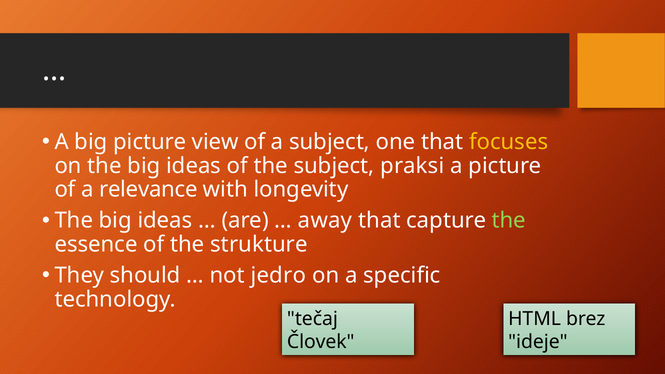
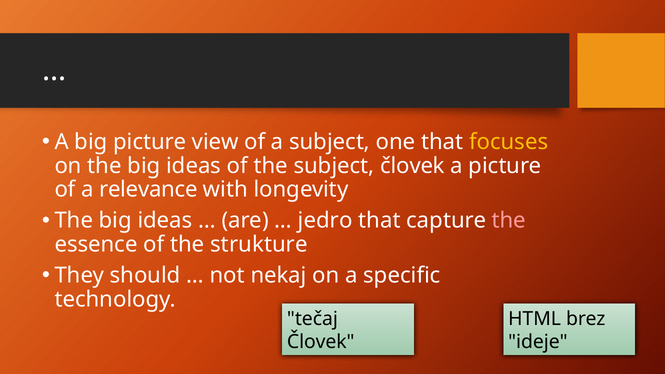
subject praksi: praksi -> človek (413, 166)
away: away -> jedro (325, 221)
the colour: light green -> pink (509, 221)
jedro: jedro -> nekaj (279, 275)
